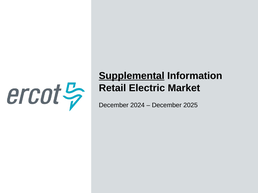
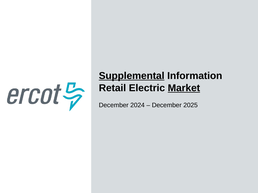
Market underline: none -> present (184, 88)
